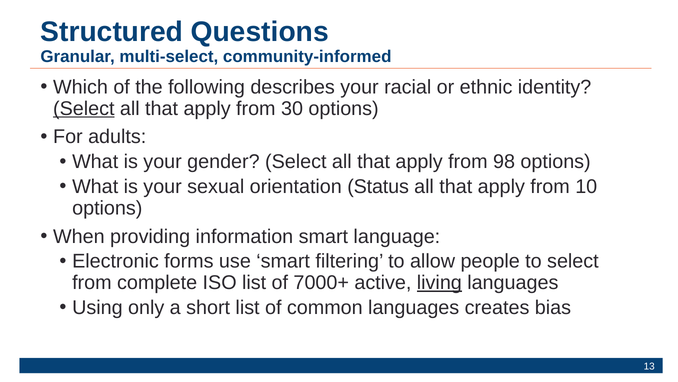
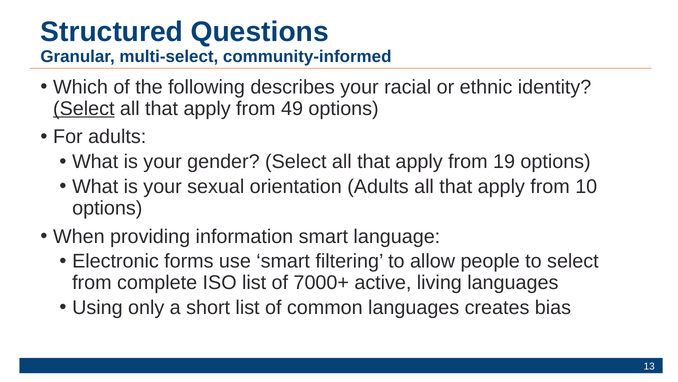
30: 30 -> 49 (292, 108)
98: 98 -> 19 (504, 162)
orientation Status: Status -> Adults (378, 186)
living underline: present -> none (439, 282)
